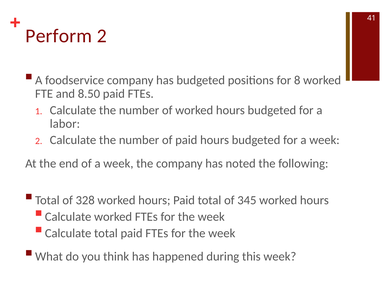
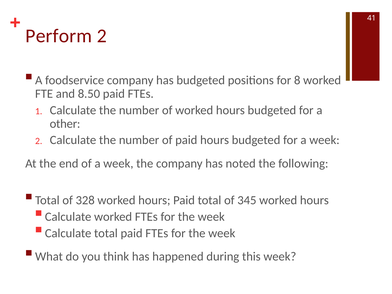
labor: labor -> other (65, 124)
